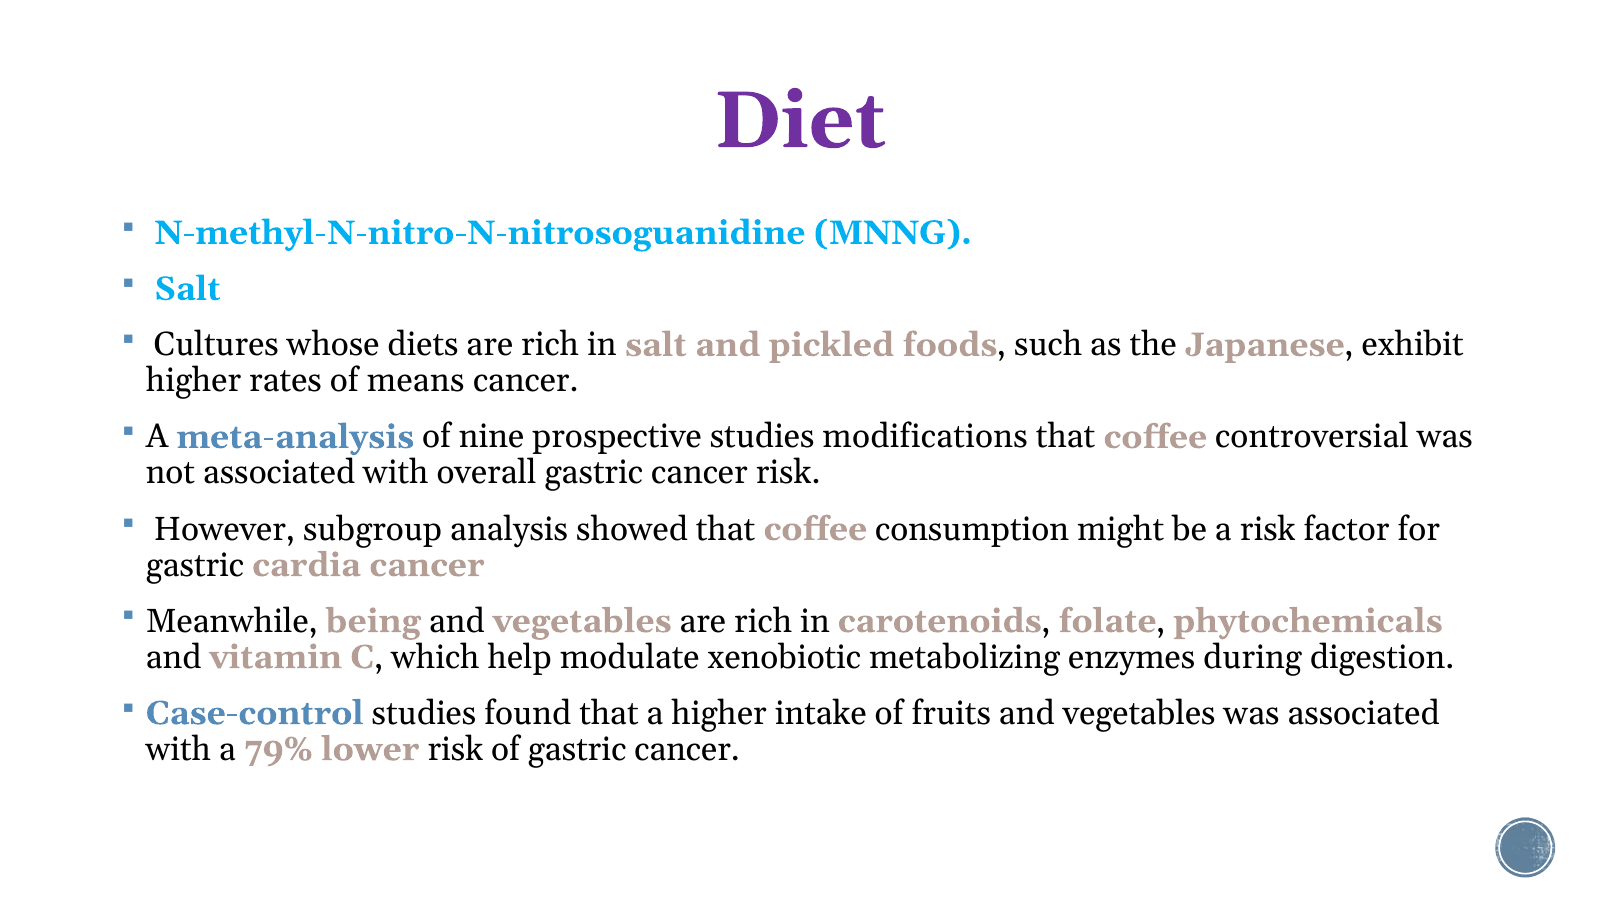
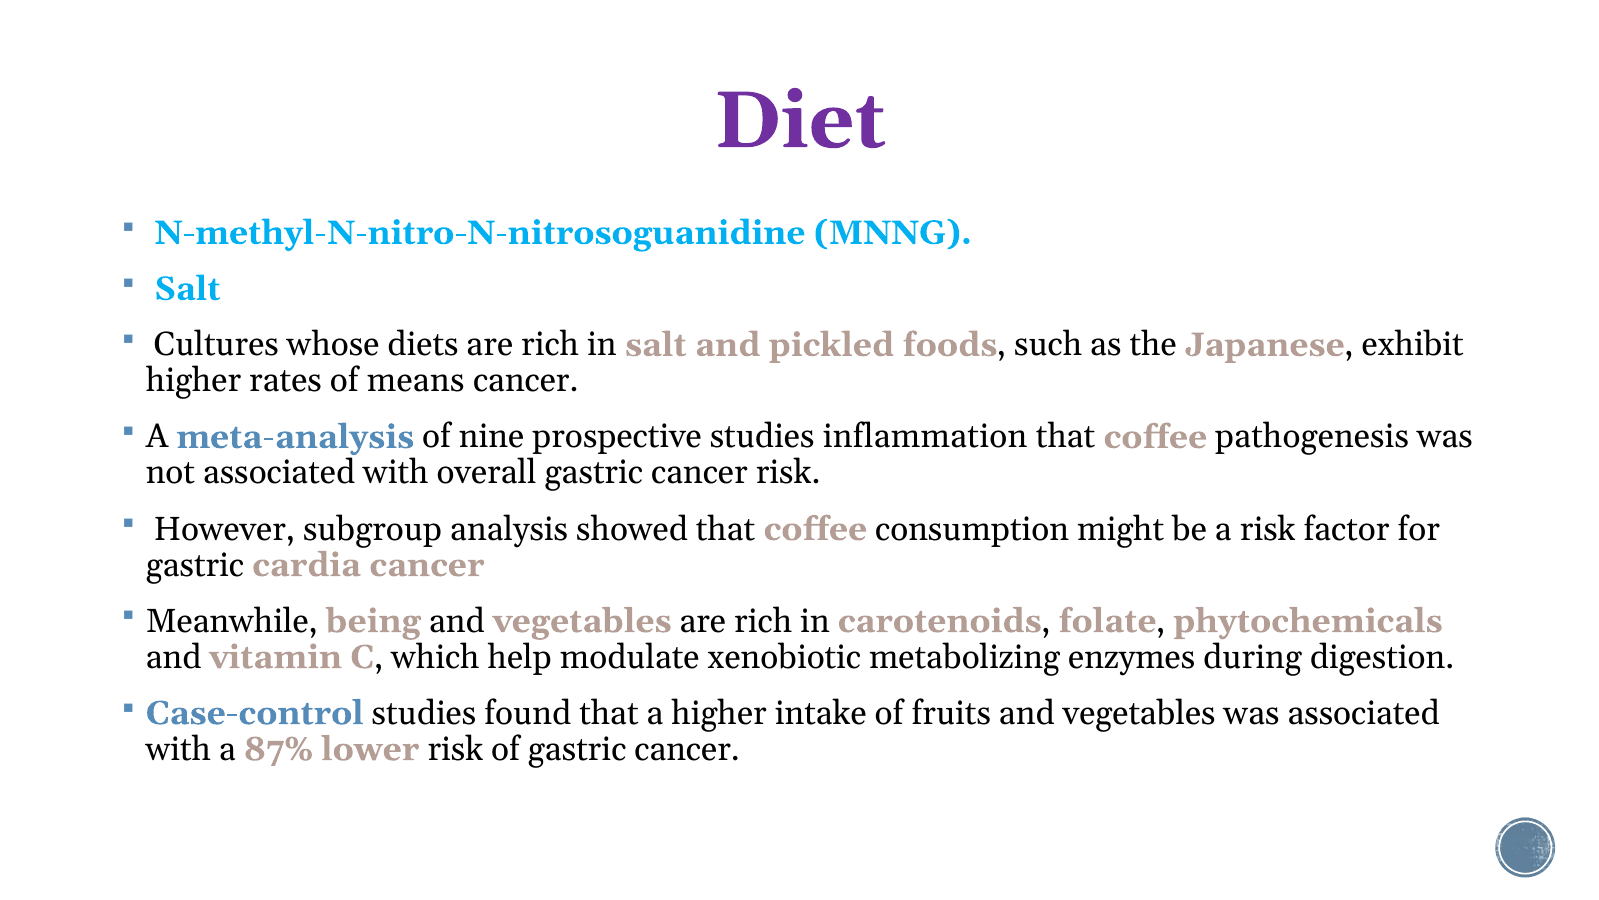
modifications: modifications -> inflammation (925, 437)
controversial: controversial -> pathogenesis (1312, 437)
79%: 79% -> 87% (279, 749)
